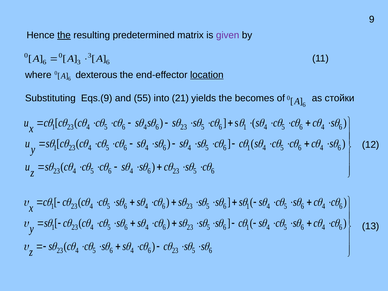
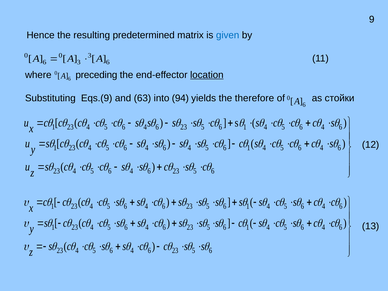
the underline: present -> none (64, 35)
given colour: purple -> blue (228, 35)
dexterous: dexterous -> preceding (96, 75)
55: 55 -> 63 (142, 98)
21: 21 -> 94 (180, 98)
becomes: becomes -> therefore (254, 98)
